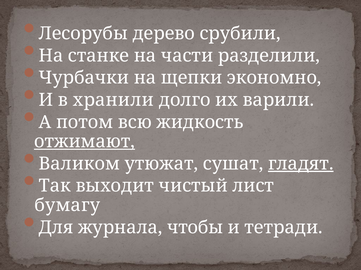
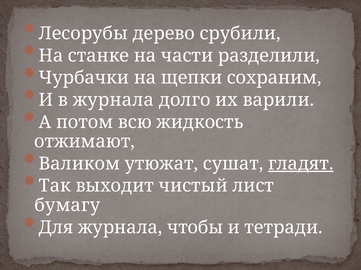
экономно: экономно -> сохраним (274, 78)
в хранили: хранили -> журнала (113, 100)
отжимают underline: present -> none (85, 142)
